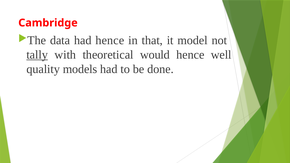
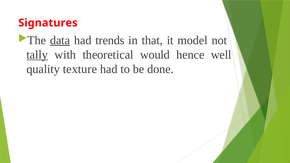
Cambridge: Cambridge -> Signatures (48, 23)
data underline: none -> present (60, 40)
had hence: hence -> trends (110, 40)
models: models -> texture (80, 69)
